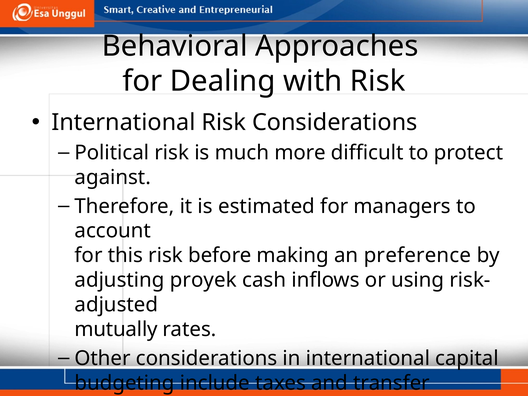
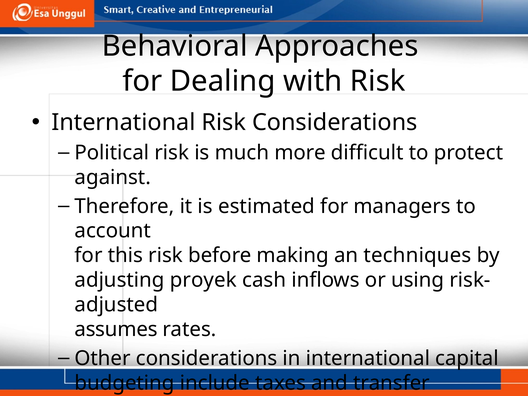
preference: preference -> techniques (418, 256)
mutually: mutually -> assumes (116, 330)
